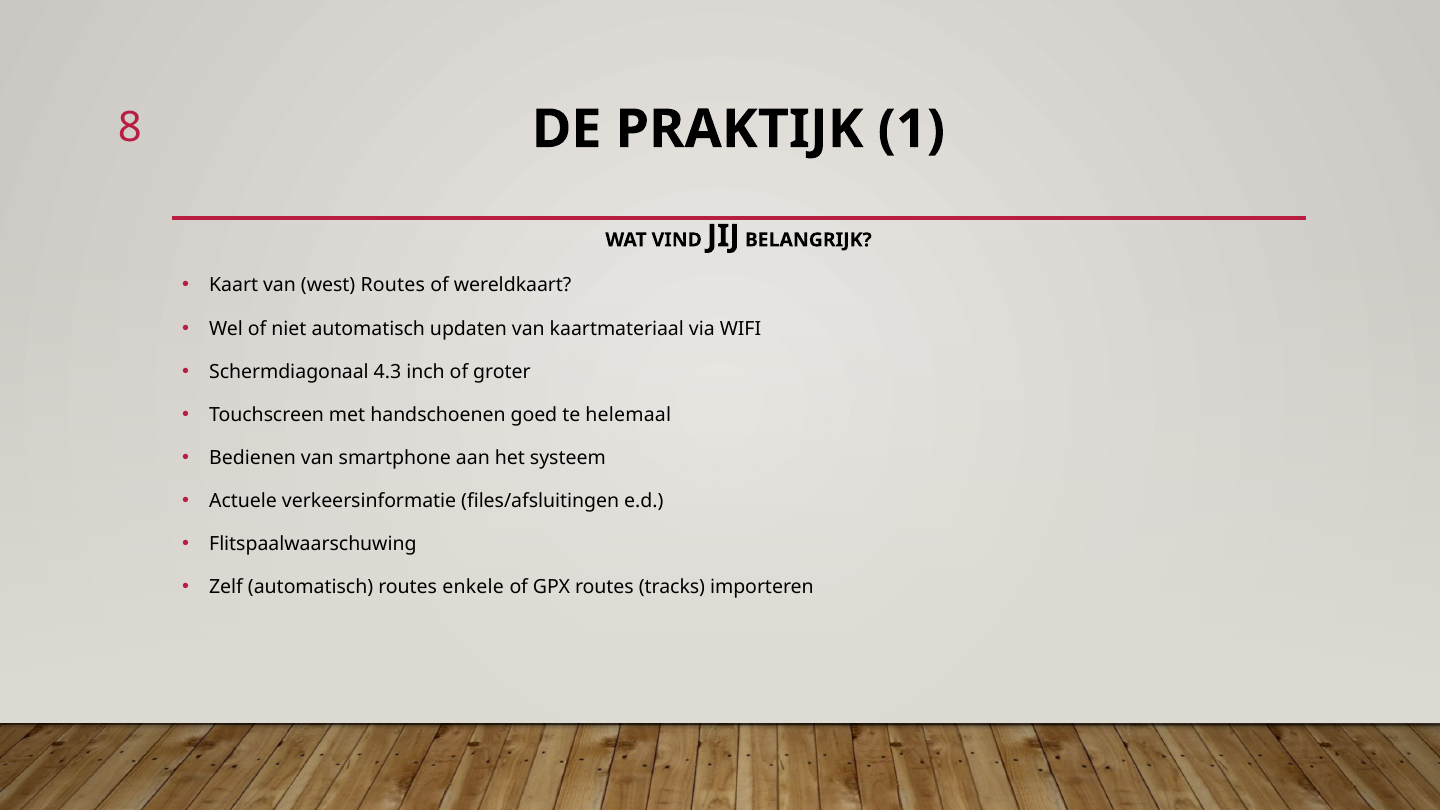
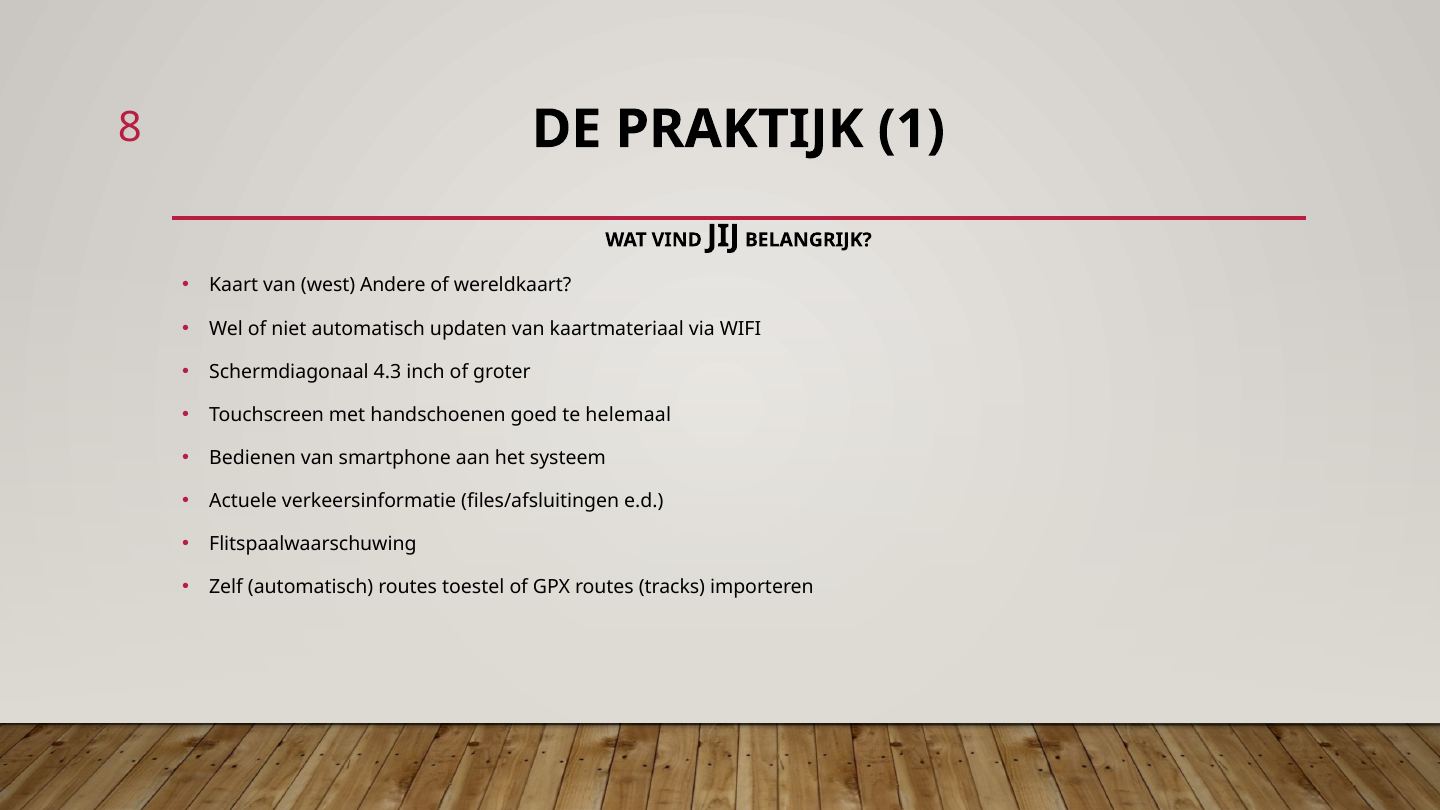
west Routes: Routes -> Andere (393, 285)
enkele: enkele -> toestel (473, 587)
